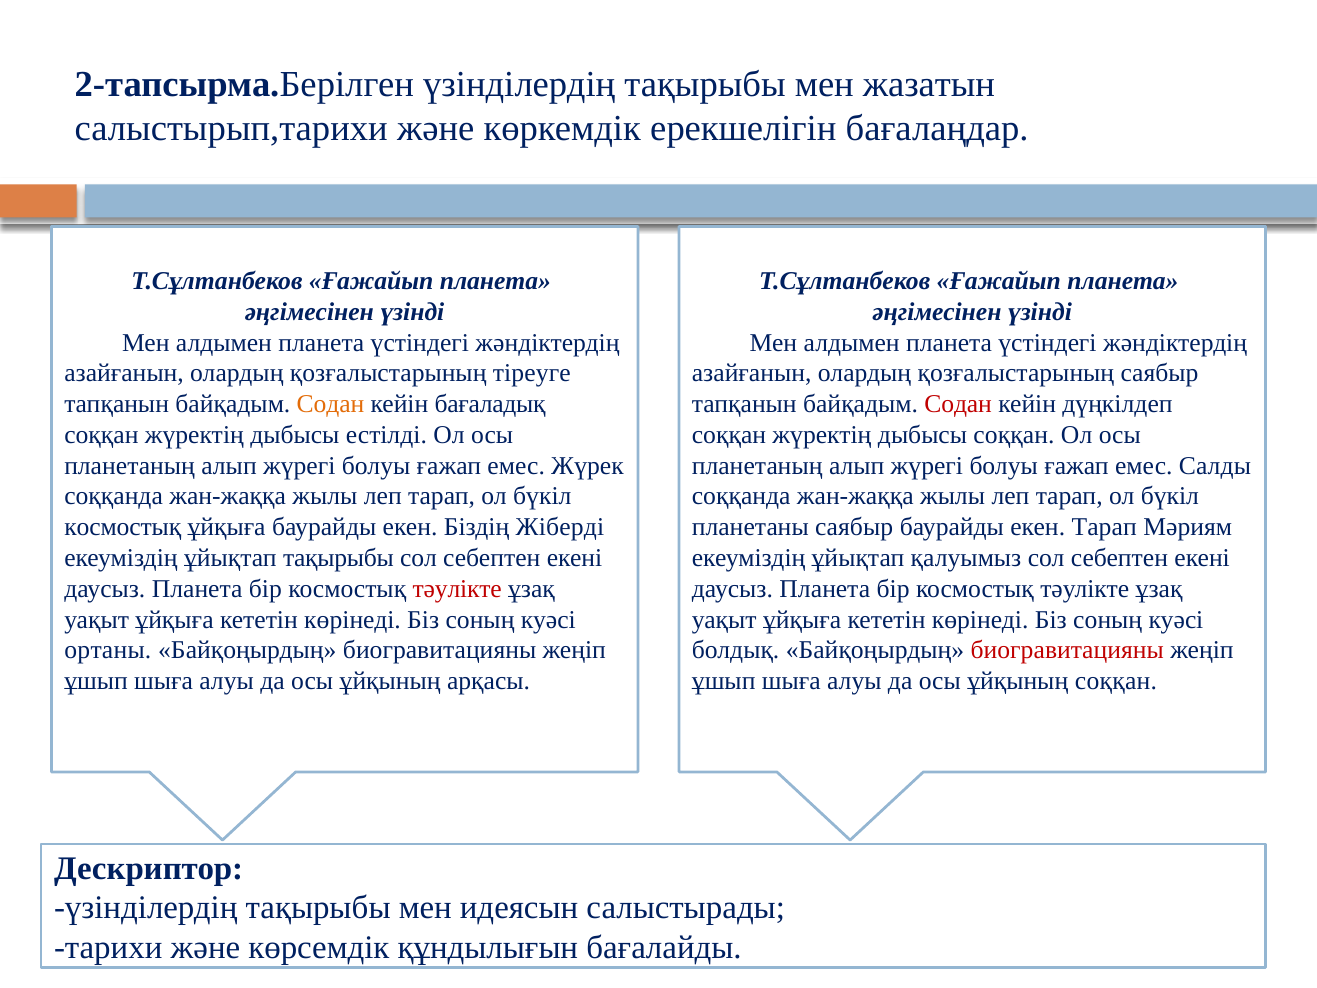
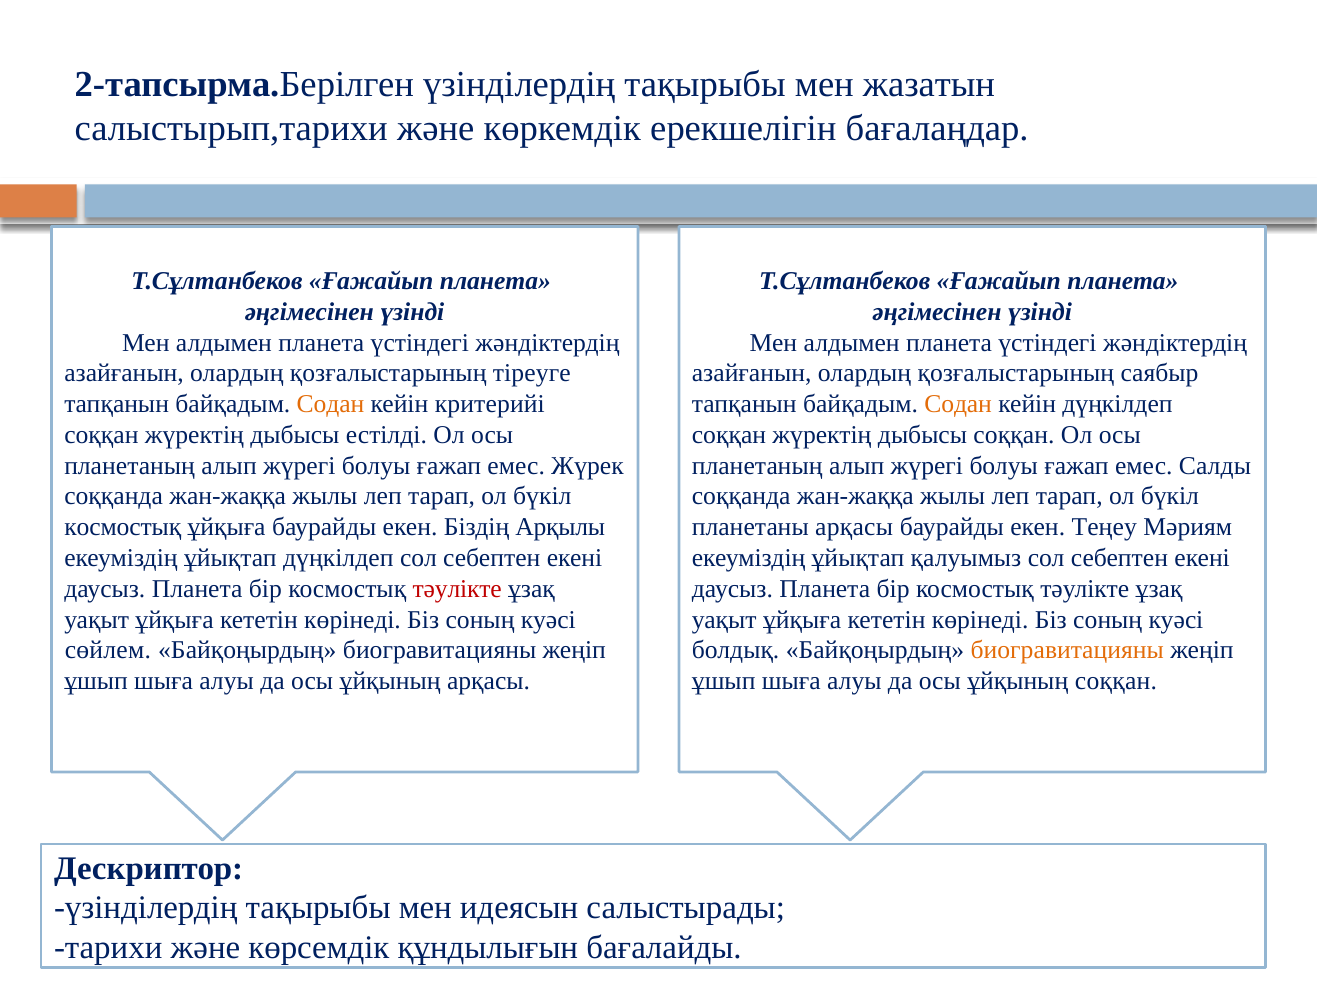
бағаладық: бағаладық -> критерийі (490, 404)
Содан colour: red -> orange (958, 404)
Жіберді: Жіберді -> Арқылы (560, 527)
планетаны саябыр: саябыр -> арқасы (854, 527)
екен Тарап: Тарап -> Теңеу (1104, 527)
ұйықтап тақырыбы: тақырыбы -> дүңкілдеп (338, 558)
ортаны: ортаны -> сөйлем (108, 650)
биогравитацияны colour: red -> orange (1067, 650)
